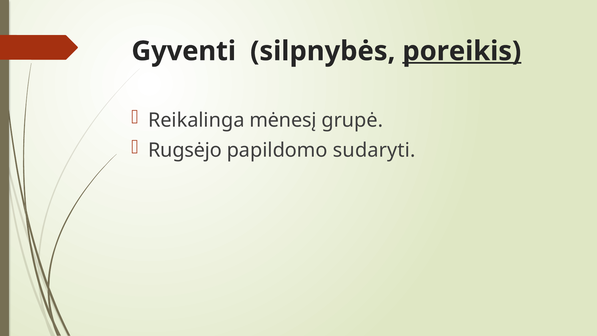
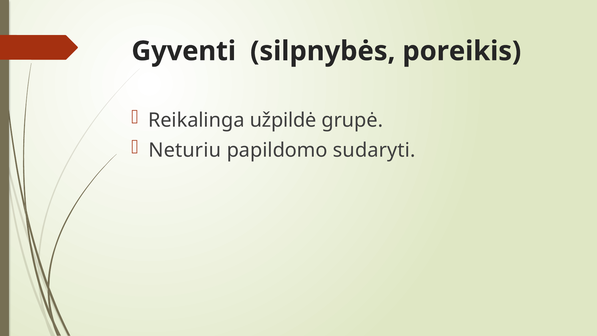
poreikis underline: present -> none (462, 51)
mėnesį: mėnesį -> užpildė (283, 120)
Rugsėjo: Rugsėjo -> Neturiu (185, 150)
